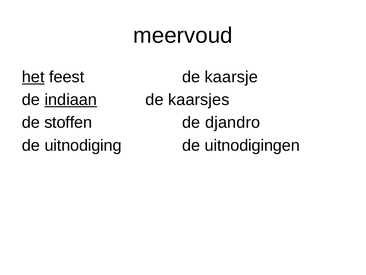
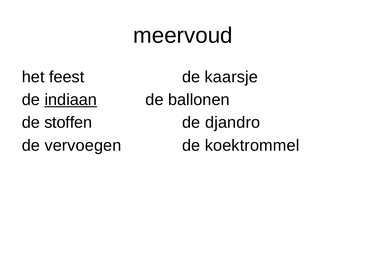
het underline: present -> none (33, 77)
kaarsjes: kaarsjes -> ballonen (199, 100)
uitnodiging: uitnodiging -> vervoegen (83, 145)
uitnodigingen: uitnodigingen -> koektrommel (252, 145)
